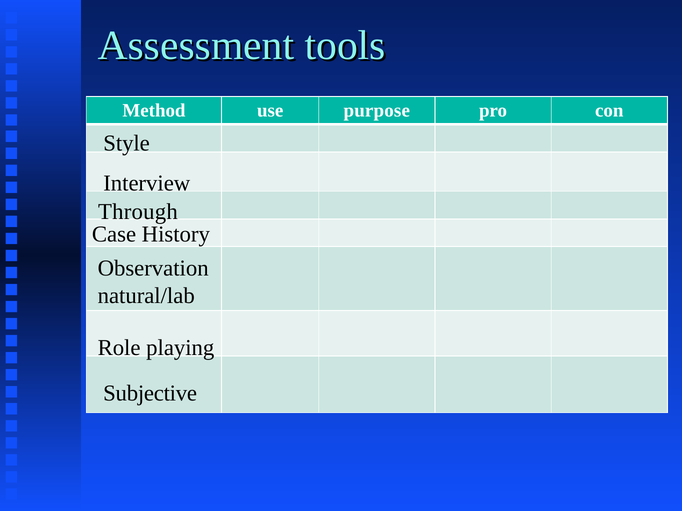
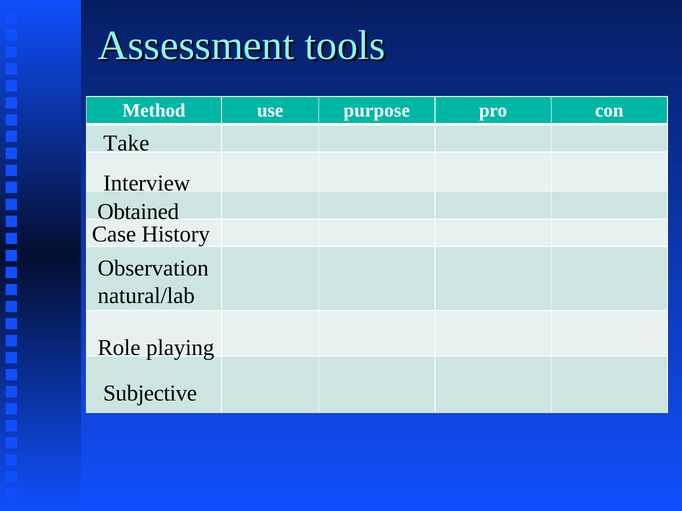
Style: Style -> Take (126, 144)
Through: Through -> Obtained (138, 212)
